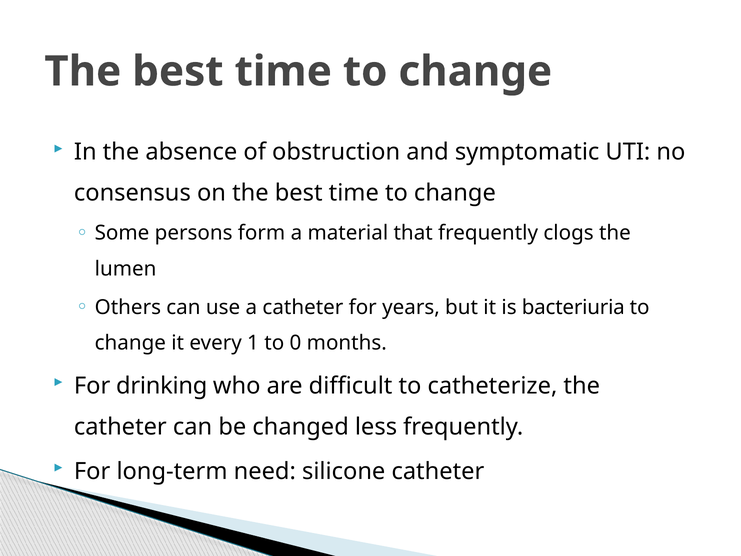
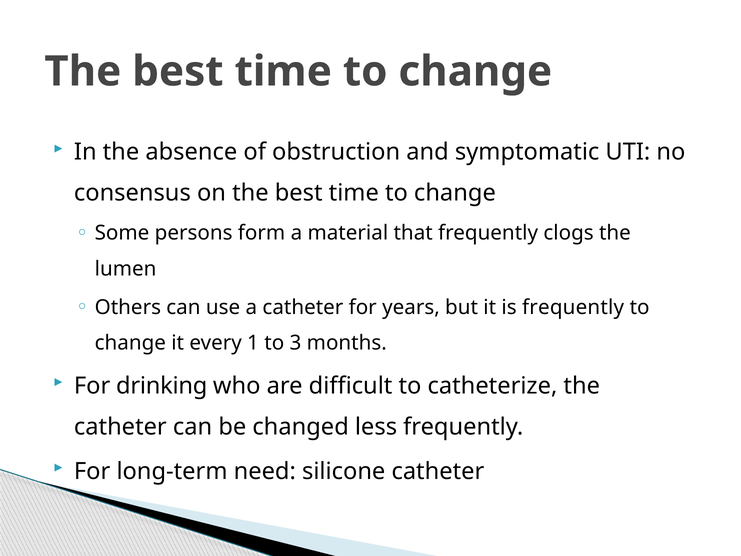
is bacteriuria: bacteriuria -> frequently (573, 307)
0: 0 -> 3 (295, 343)
